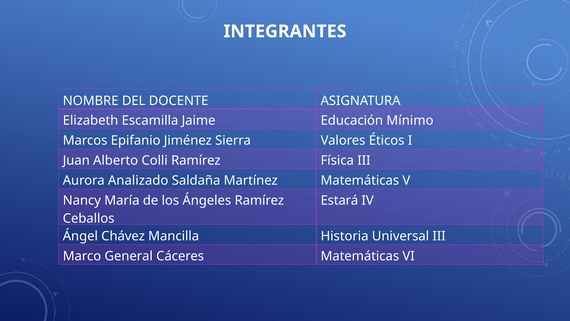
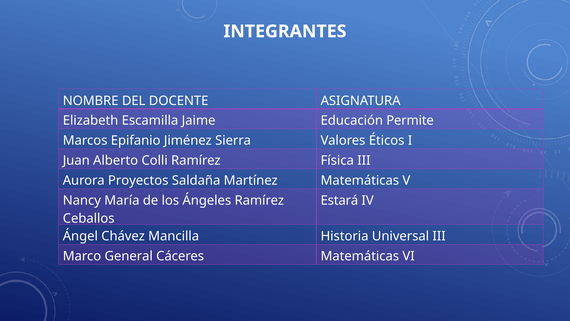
Mínimo: Mínimo -> Permite (410, 121)
Analizado: Analizado -> Proyectos (138, 180)
